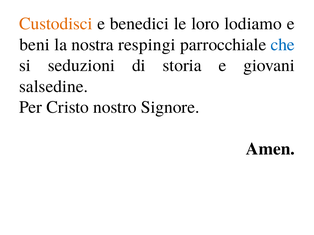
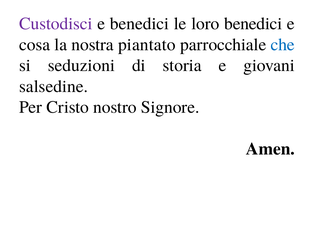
Custodisci colour: orange -> purple (56, 24)
loro lodiamo: lodiamo -> benedici (253, 24)
beni: beni -> cosa (35, 45)
respingi: respingi -> piantato (147, 45)
